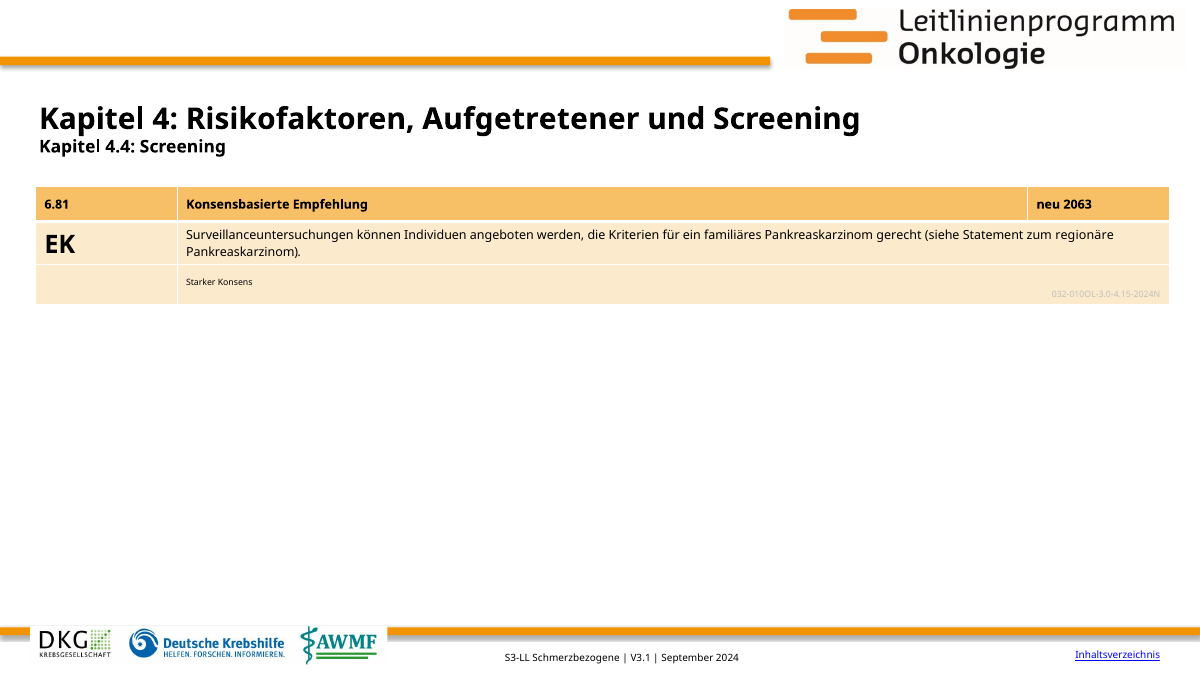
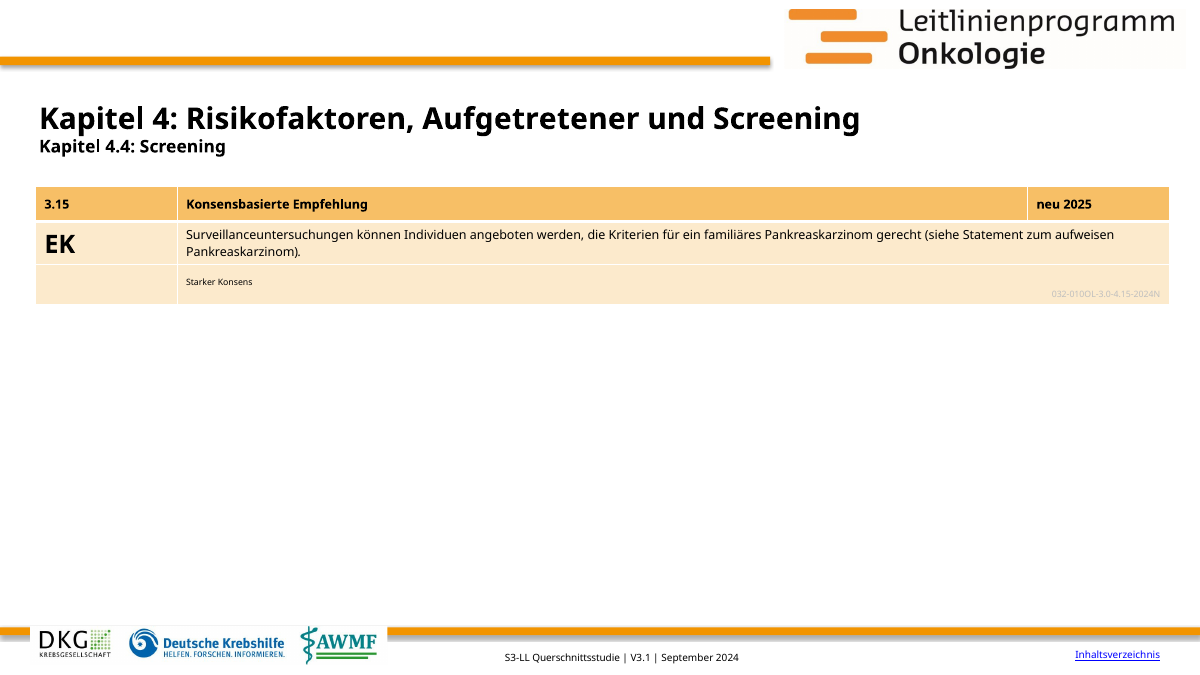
6.81: 6.81 -> 3.15 (57, 204)
2063: 2063 -> 2025 (1078, 204)
regionäre: regionäre -> aufweisen (1085, 235)
Schmerzbezogene: Schmerzbezogene -> Querschnittsstudie (576, 658)
